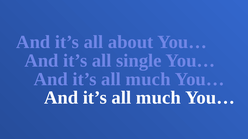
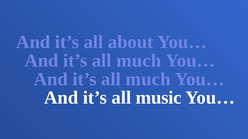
single: single -> much (139, 61)
much: much -> music (159, 98)
